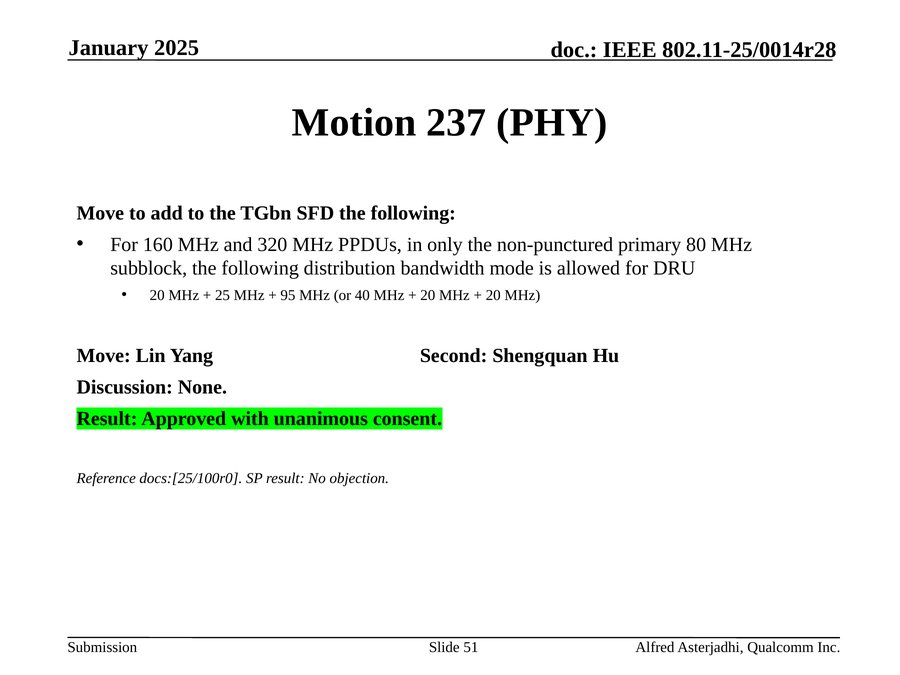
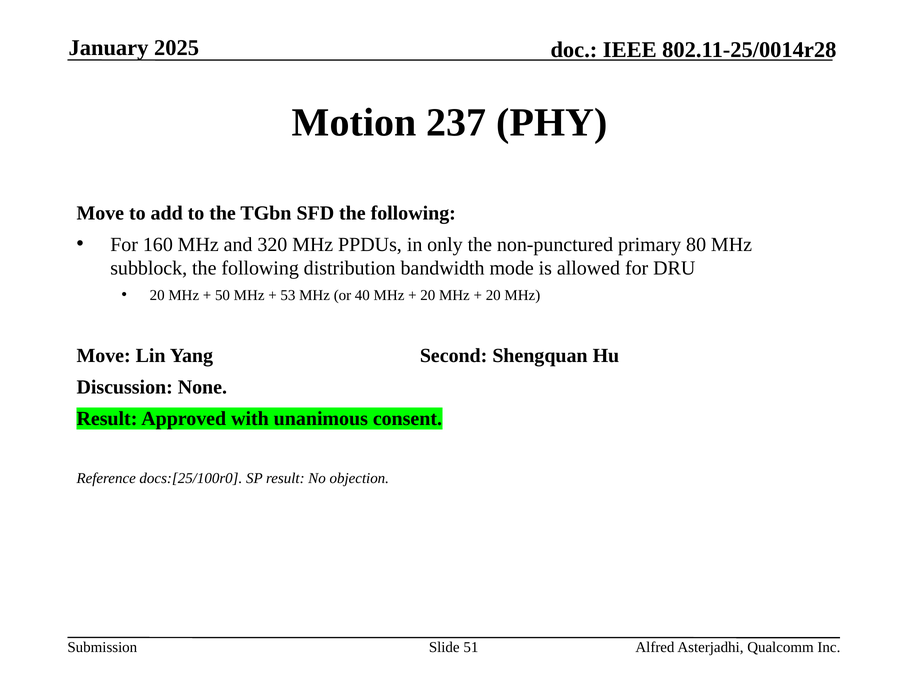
25: 25 -> 50 (222, 295)
95: 95 -> 53 (288, 295)
